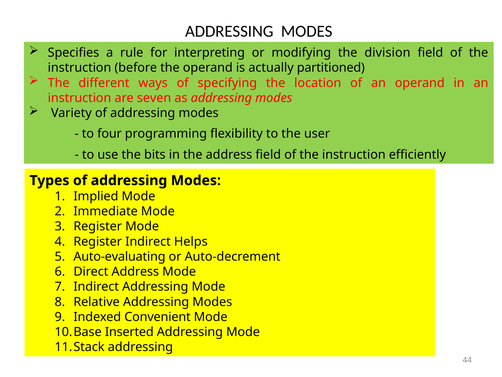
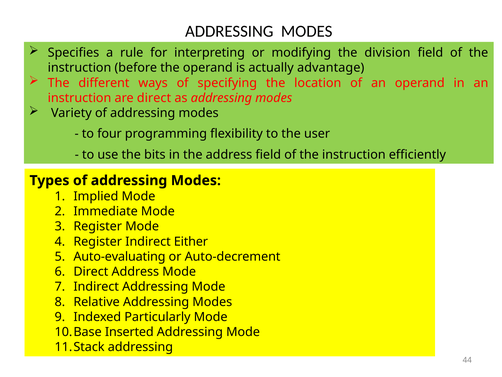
partitioned: partitioned -> advantage (331, 68)
are seven: seven -> direct (154, 98)
Helps: Helps -> Either (191, 241)
Convenient: Convenient -> Particularly (157, 317)
